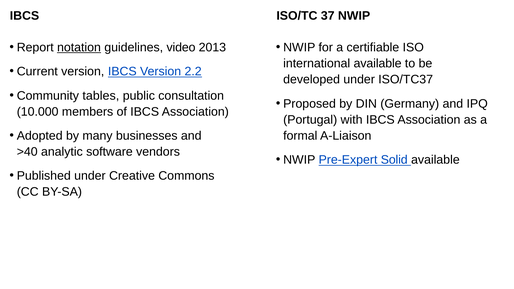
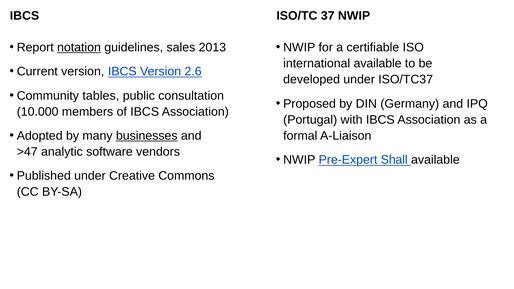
video: video -> sales (181, 47)
2.2: 2.2 -> 2.6 (193, 72)
businesses underline: none -> present (147, 136)
>40: >40 -> >47 (27, 152)
Solid: Solid -> Shall (394, 160)
